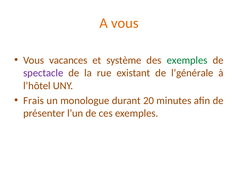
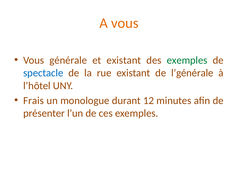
vacances: vacances -> générale (68, 60)
et système: système -> existant (124, 60)
spectacle colour: purple -> blue (43, 73)
20: 20 -> 12 (149, 100)
